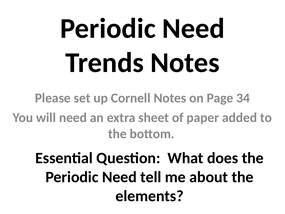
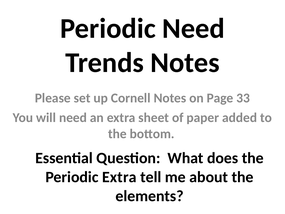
34: 34 -> 33 (243, 98)
Need: Need -> Extra (119, 177)
